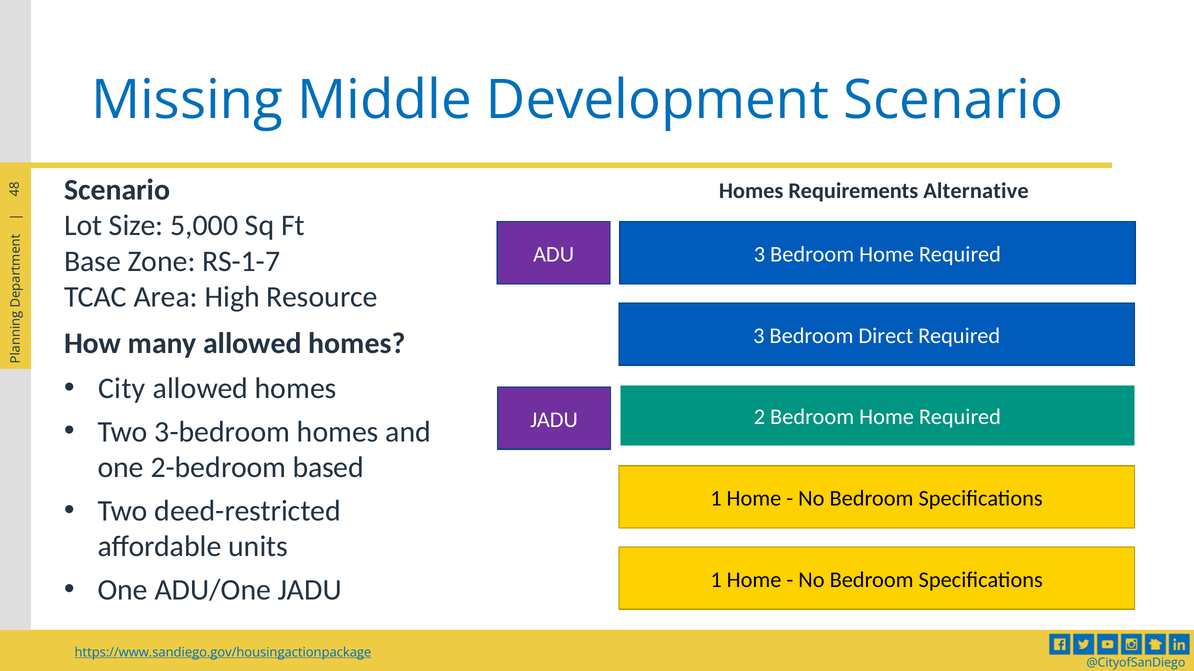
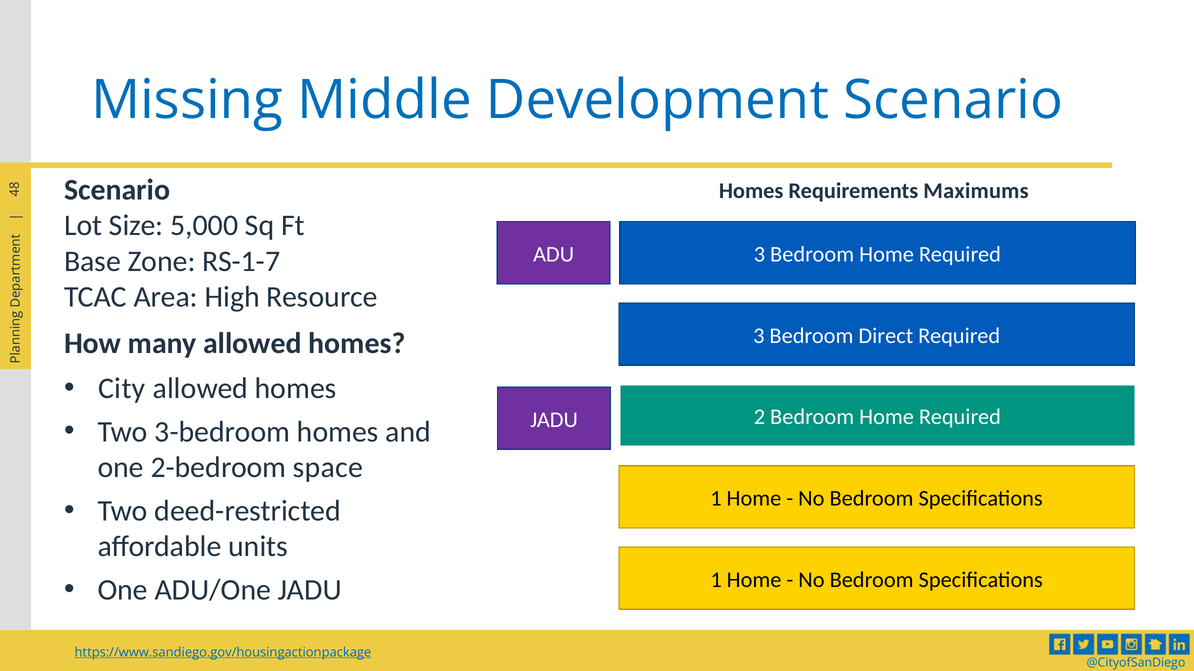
Alternative: Alternative -> Maximums (976, 191)
based: based -> space (328, 468)
